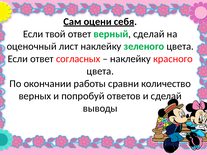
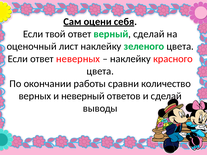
согласных: согласных -> неверных (78, 59)
попробуй: попробуй -> неверный (83, 96)
